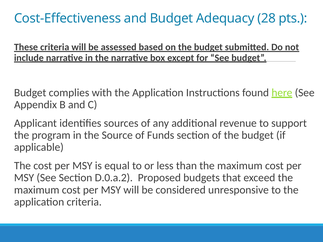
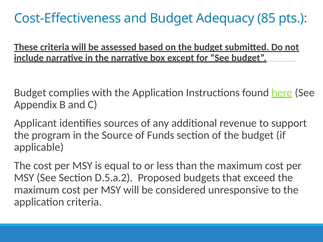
28: 28 -> 85 (267, 18)
D.0.a.2: D.0.a.2 -> D.5.a.2 (114, 178)
